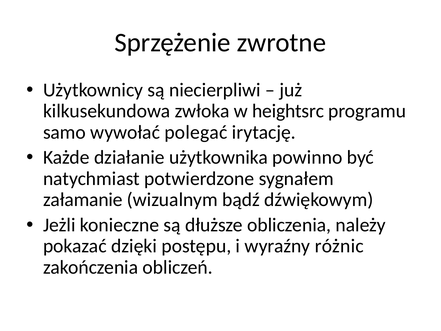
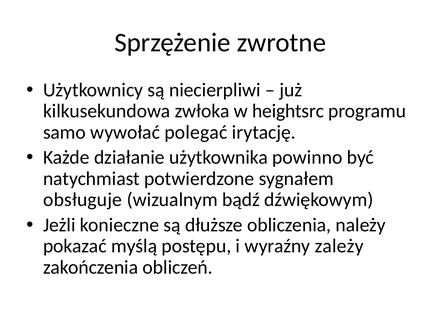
załamanie: załamanie -> obsługuje (83, 200)
dzięki: dzięki -> myślą (134, 246)
różnic: różnic -> zależy (339, 246)
